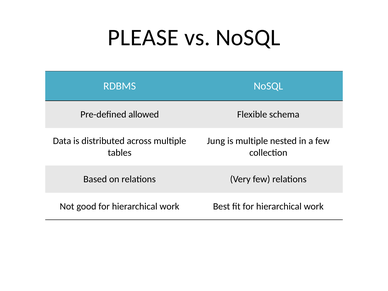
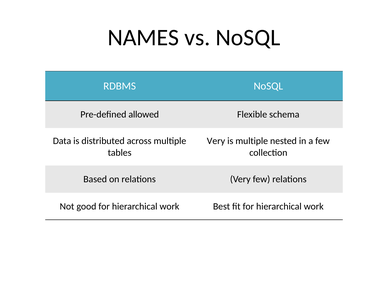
PLEASE: PLEASE -> NAMES (143, 38)
Jung: Jung -> Very (216, 141)
